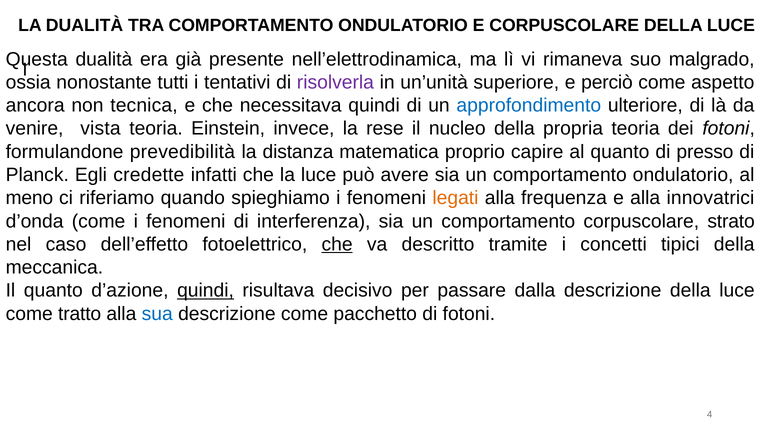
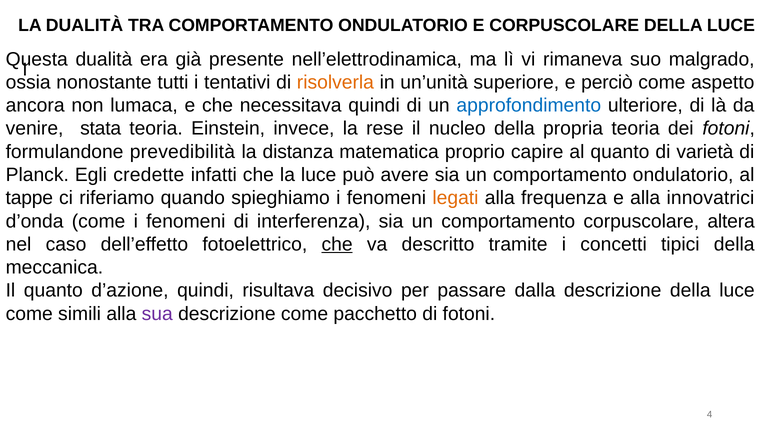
risolverla colour: purple -> orange (335, 82)
tecnica: tecnica -> lumaca (144, 105)
vista: vista -> stata (101, 128)
presso: presso -> varietà (705, 152)
meno: meno -> tappe (29, 198)
strato: strato -> altera (731, 221)
quindi underline: present -> none (206, 290)
tratto: tratto -> simili (80, 314)
sua colour: blue -> purple (157, 314)
